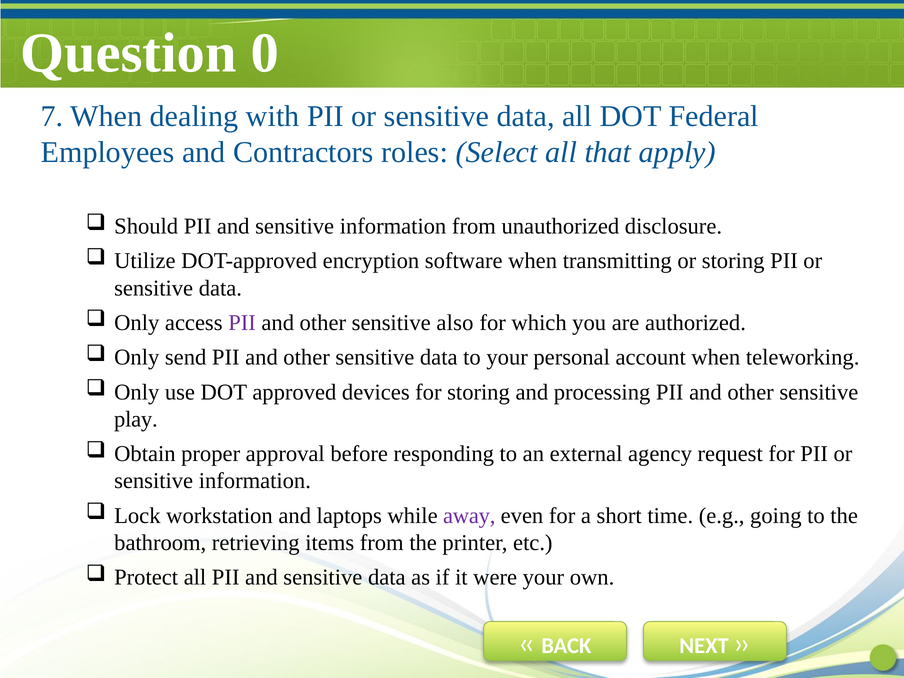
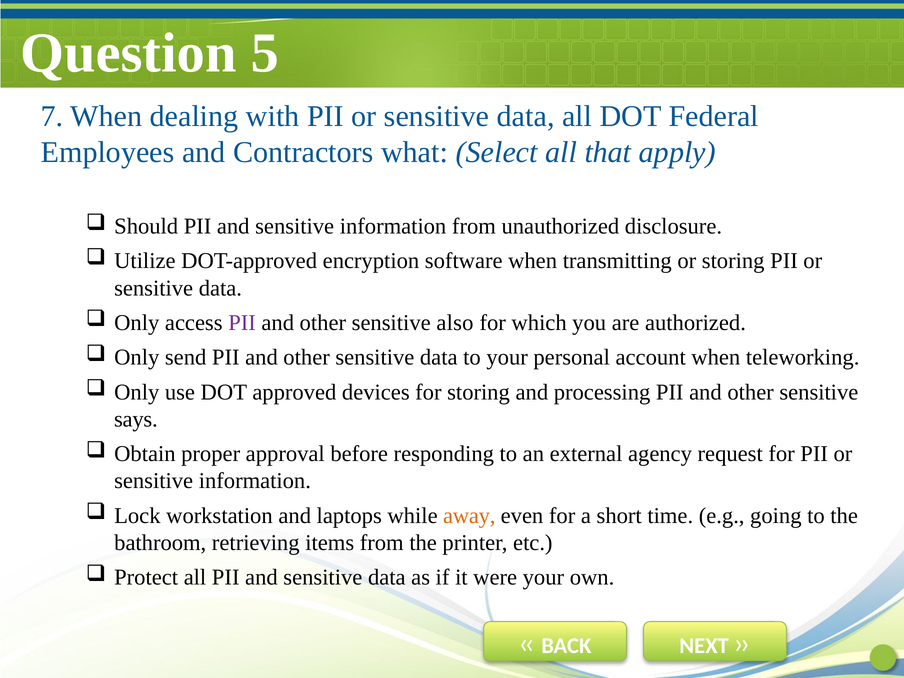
0: 0 -> 5 (265, 53)
roles: roles -> what (415, 152)
play: play -> says (136, 419)
away colour: purple -> orange (469, 516)
